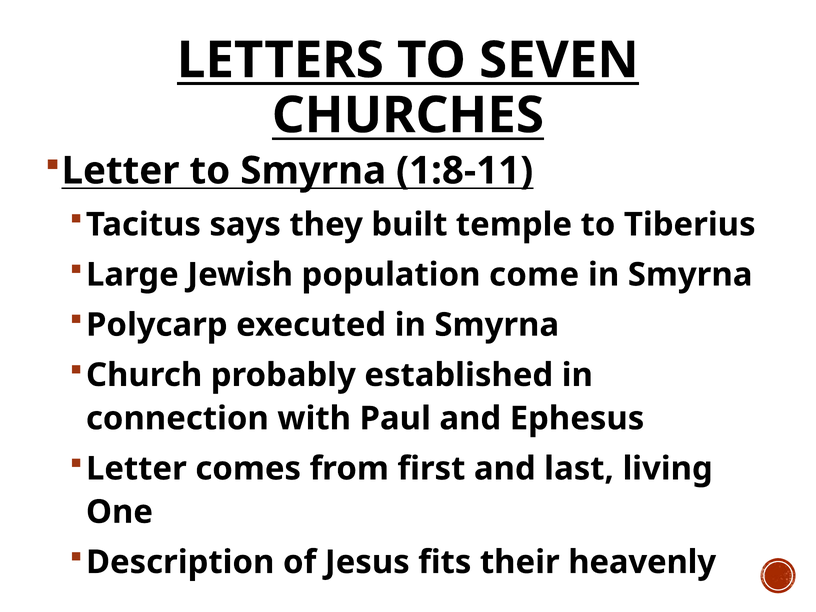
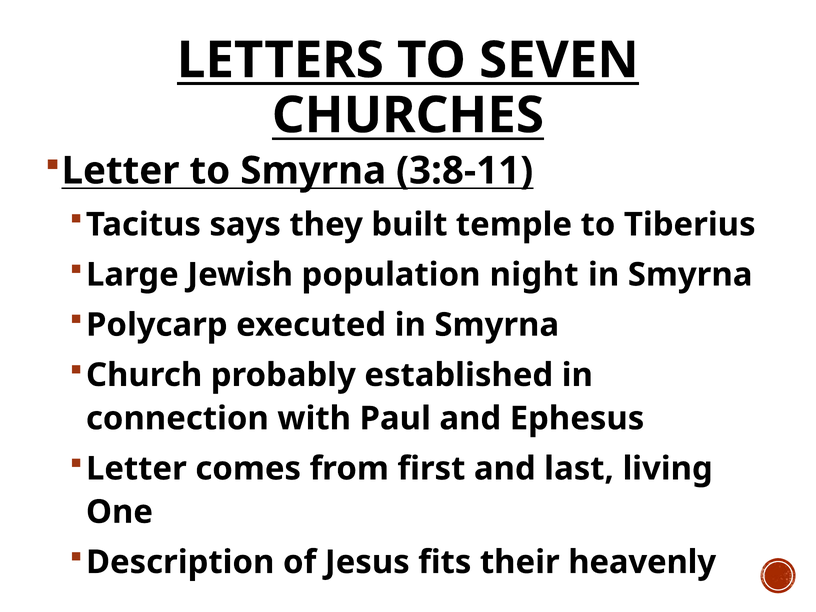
1:8-11: 1:8-11 -> 3:8-11 (465, 171)
come: come -> night (534, 275)
